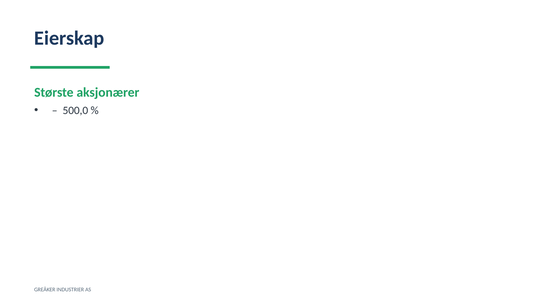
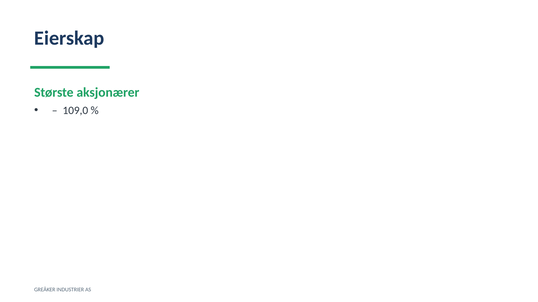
500,0: 500,0 -> 109,0 (75, 111)
